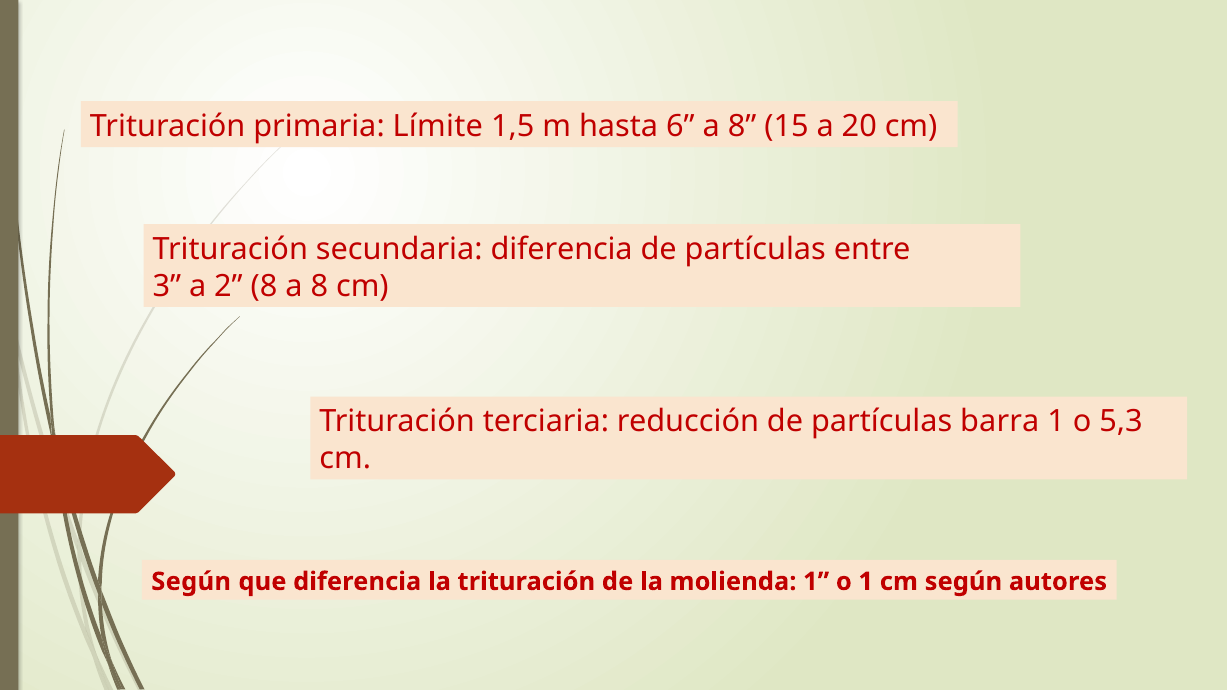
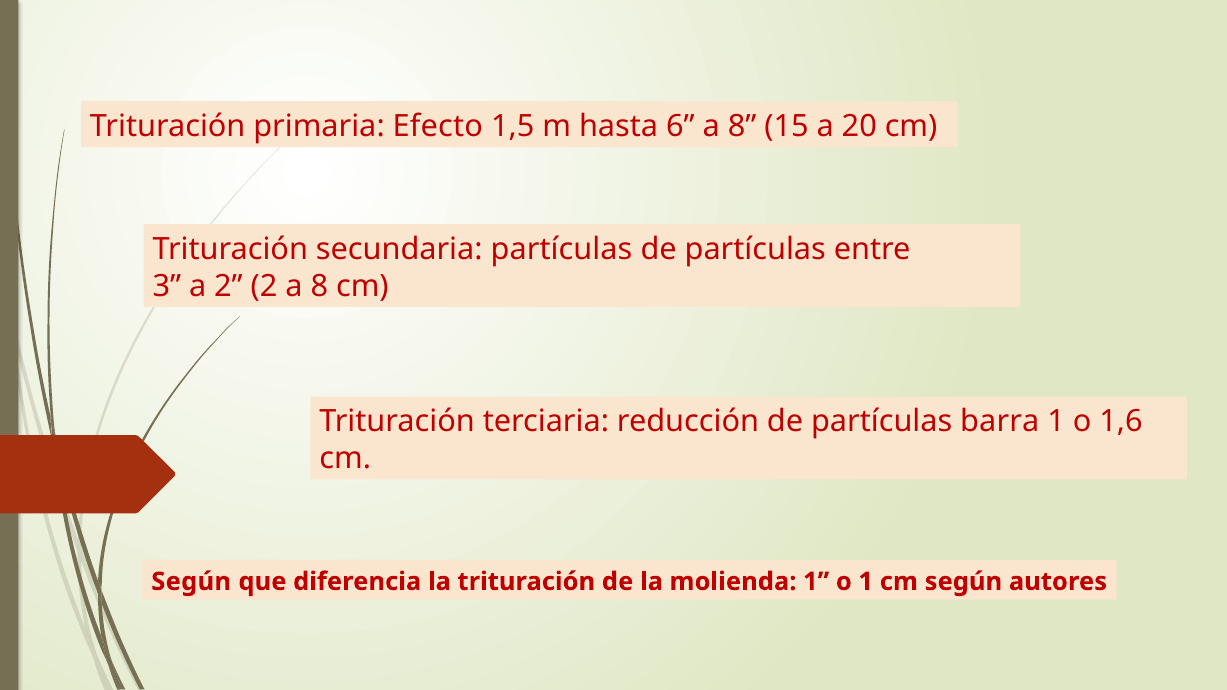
Límite: Límite -> Efecto (438, 126)
secundaria diferencia: diferencia -> partículas (562, 249)
2 8: 8 -> 2 (264, 286)
5,3: 5,3 -> 1,6 (1121, 422)
